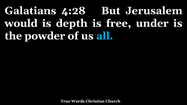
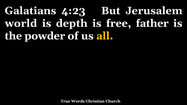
4:28: 4:28 -> 4:23 (73, 11)
would: would -> world (21, 23)
under: under -> father (152, 23)
all colour: light blue -> yellow (105, 36)
